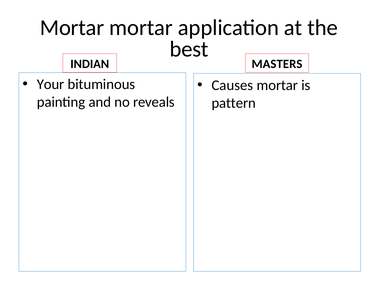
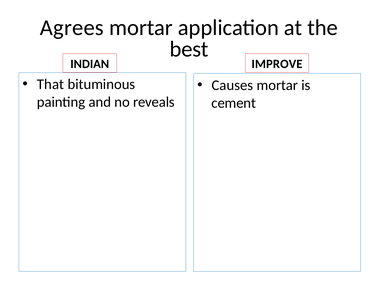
Mortar: Mortar -> Agrees (72, 28)
MASTERS: MASTERS -> IMPROVE (277, 64)
Your: Your -> That (50, 84)
pattern: pattern -> cement (234, 103)
